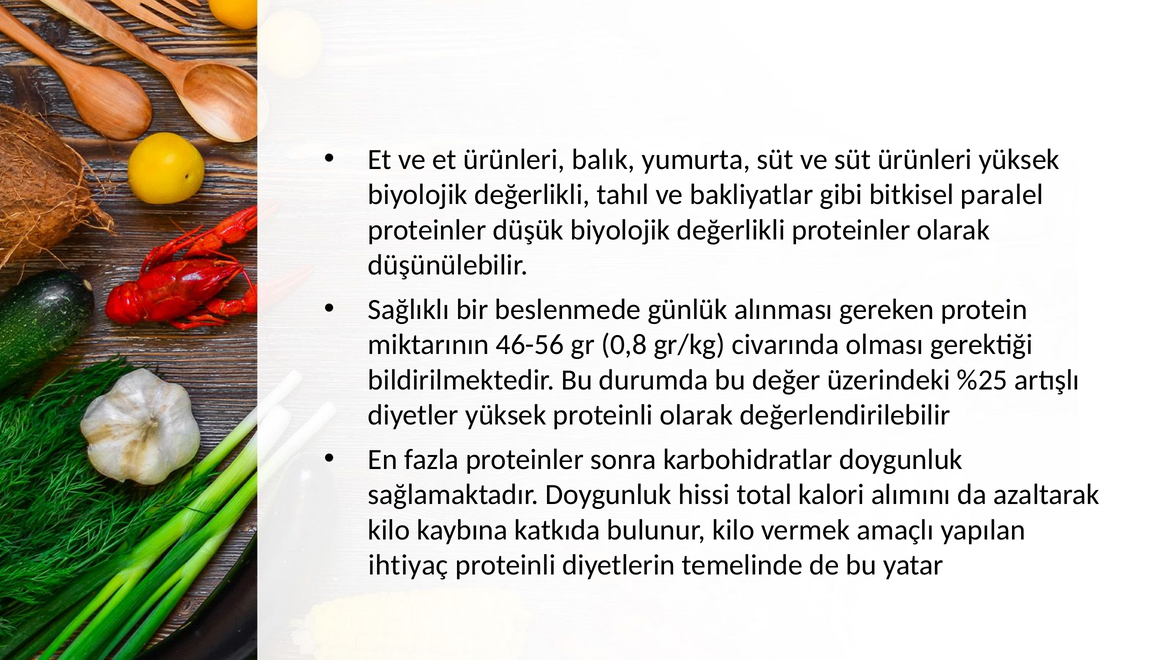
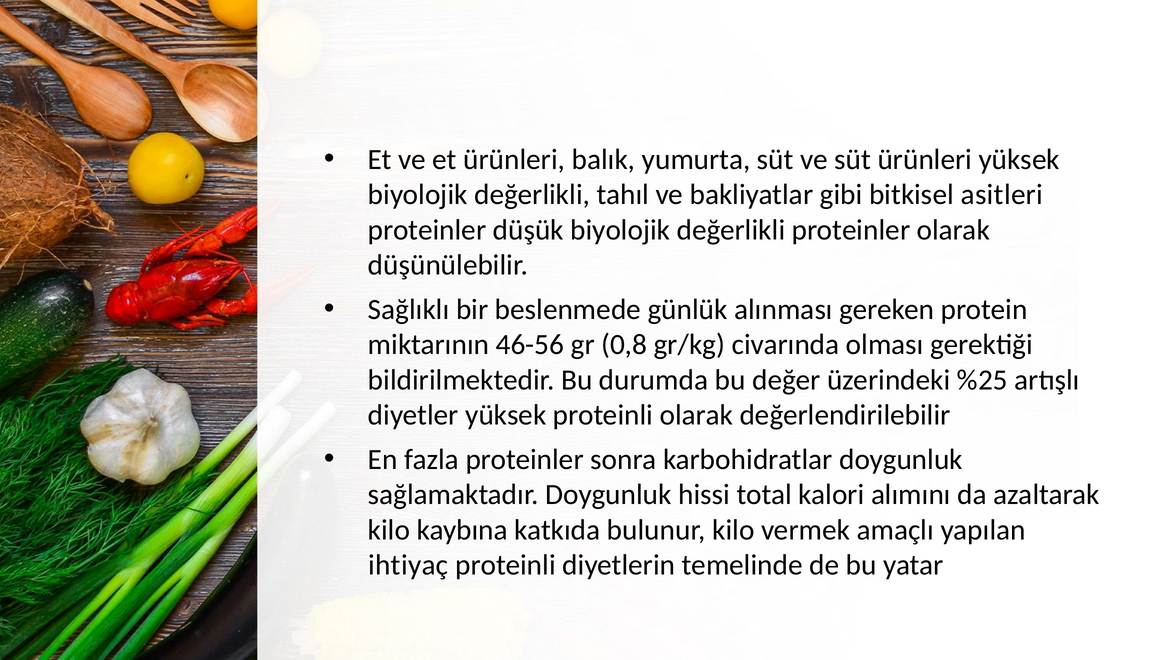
paralel: paralel -> asitleri (1002, 195)
